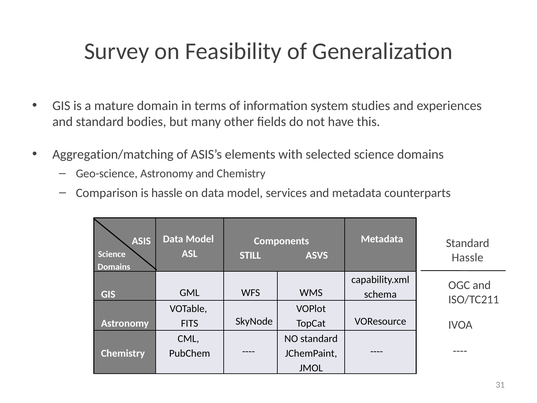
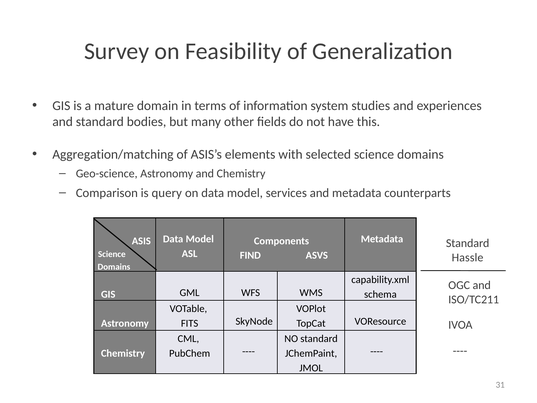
is hassle: hassle -> query (167, 193)
STILL: STILL -> FIND (250, 255)
